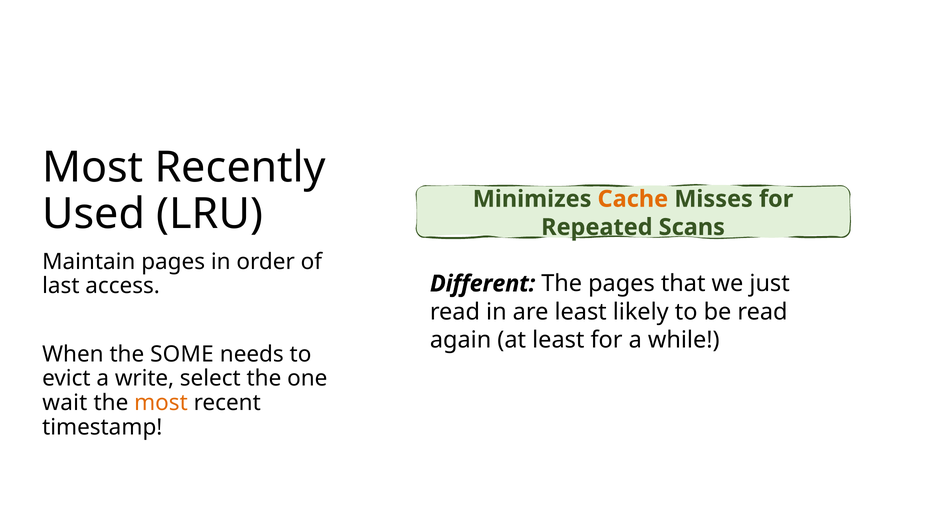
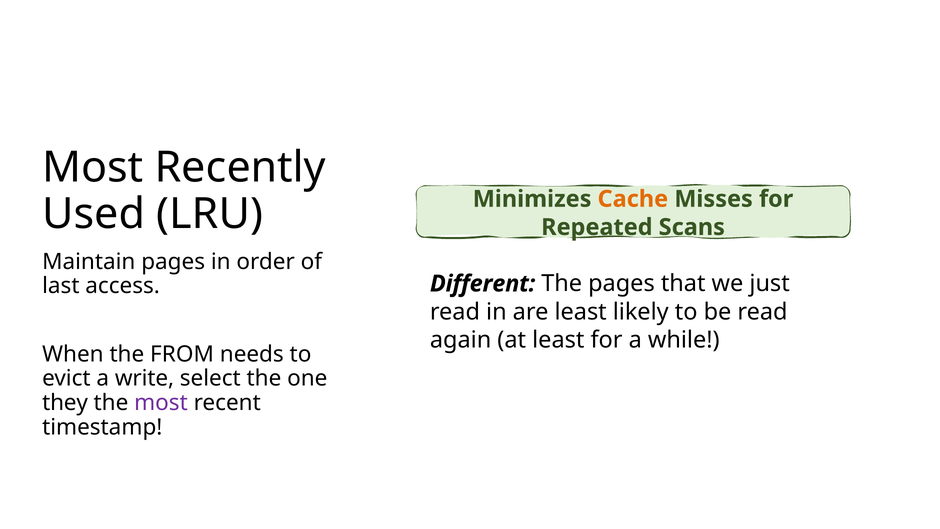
SOME: SOME -> FROM (182, 354)
wait: wait -> they (65, 403)
most colour: orange -> purple (161, 403)
